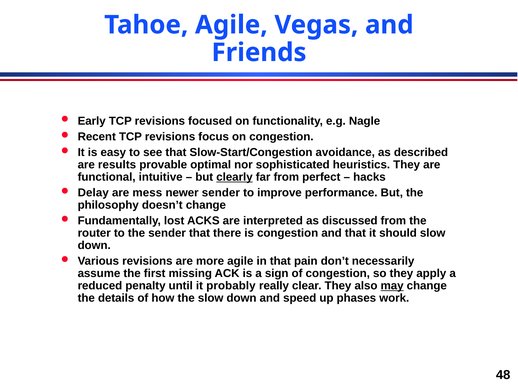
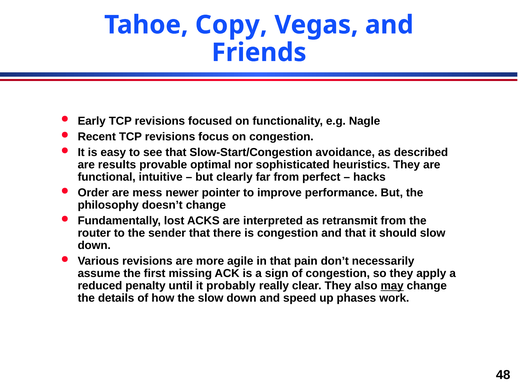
Tahoe Agile: Agile -> Copy (231, 25)
clearly underline: present -> none (234, 177)
Delay: Delay -> Order (93, 193)
newer sender: sender -> pointer (221, 193)
discussed: discussed -> retransmit (350, 221)
